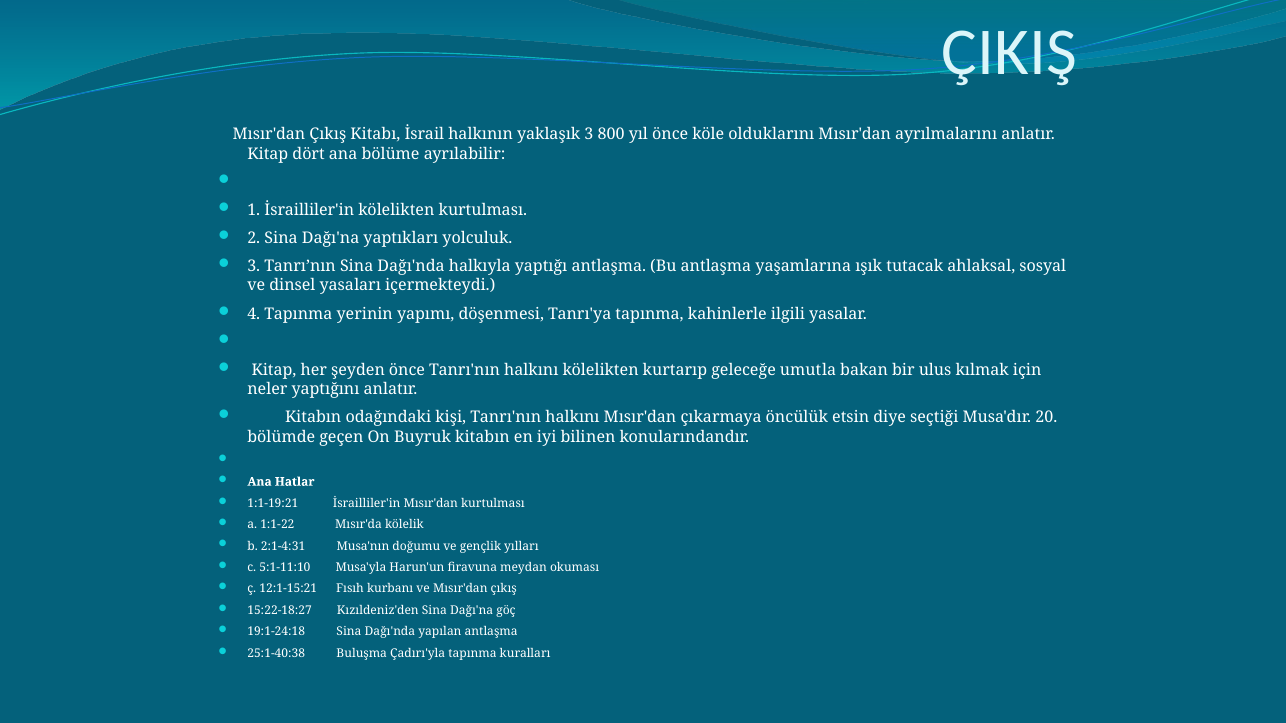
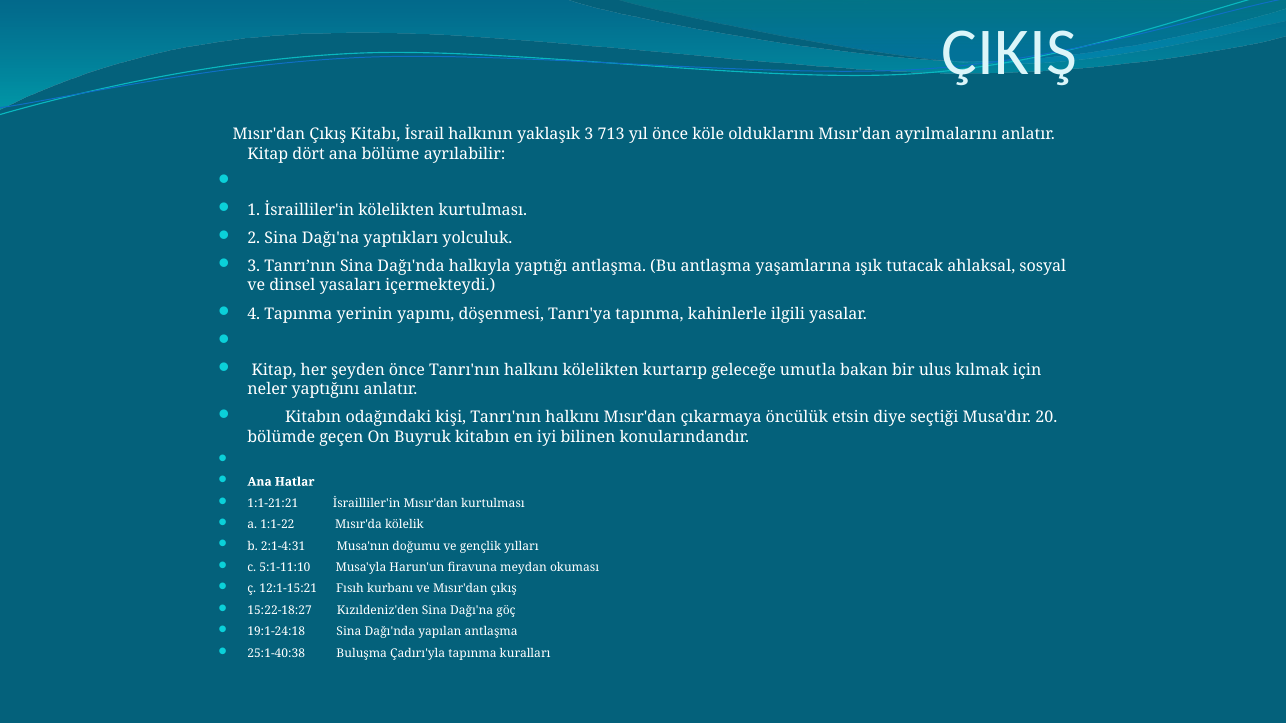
800: 800 -> 713 (611, 135)
1:1-19:21: 1:1-19:21 -> 1:1-21:21 (273, 503)
